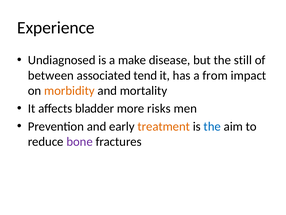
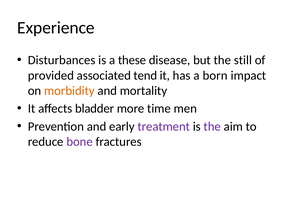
Undiagnosed: Undiagnosed -> Disturbances (62, 60)
make: make -> these (132, 60)
between: between -> provided (51, 75)
from: from -> born (215, 75)
risks: risks -> time (159, 108)
treatment colour: orange -> purple (164, 126)
the colour: blue -> purple (212, 126)
